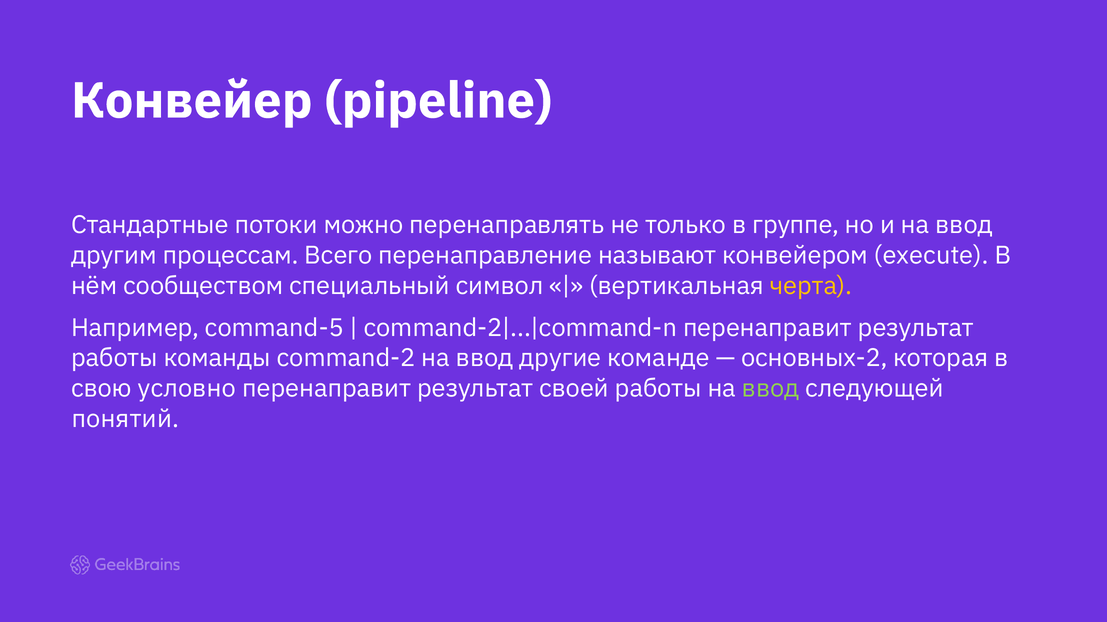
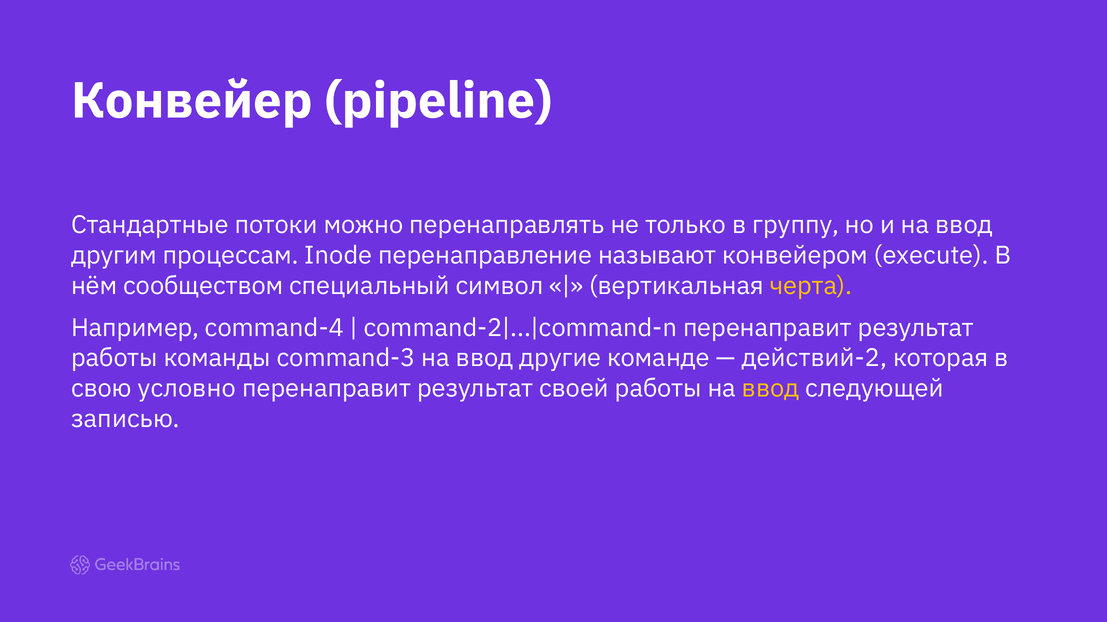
группе: группе -> группу (796, 225)
Всего: Всего -> Inode (338, 256)
command-5: command-5 -> command-4 (274, 328)
command-2: command-2 -> command-3 (346, 359)
основных-2: основных-2 -> действий-2 (814, 359)
ввод colour: light green -> yellow (771, 389)
понятий: понятий -> записью (125, 419)
